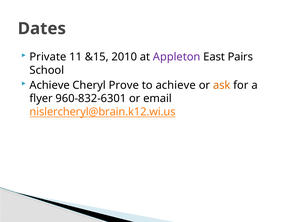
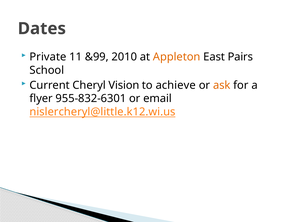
&15: &15 -> &99 (97, 57)
Appleton colour: purple -> orange (177, 57)
Achieve: Achieve -> Current (50, 85)
Prove: Prove -> Vision (124, 85)
960-832-6301: 960-832-6301 -> 955-832-6301 (91, 98)
nislercheryl@brain.k12.wi.us: nislercheryl@brain.k12.wi.us -> nislercheryl@little.k12.wi.us (103, 112)
